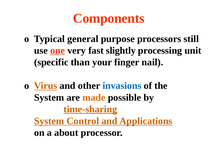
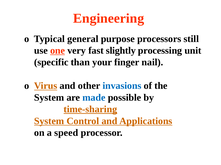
Components: Components -> Engineering (109, 18)
made colour: orange -> blue (94, 98)
about: about -> speed (66, 133)
